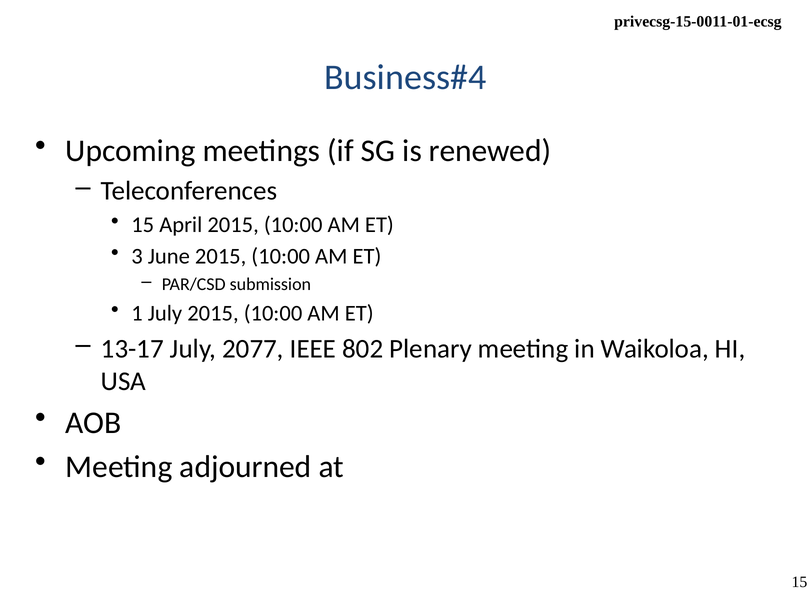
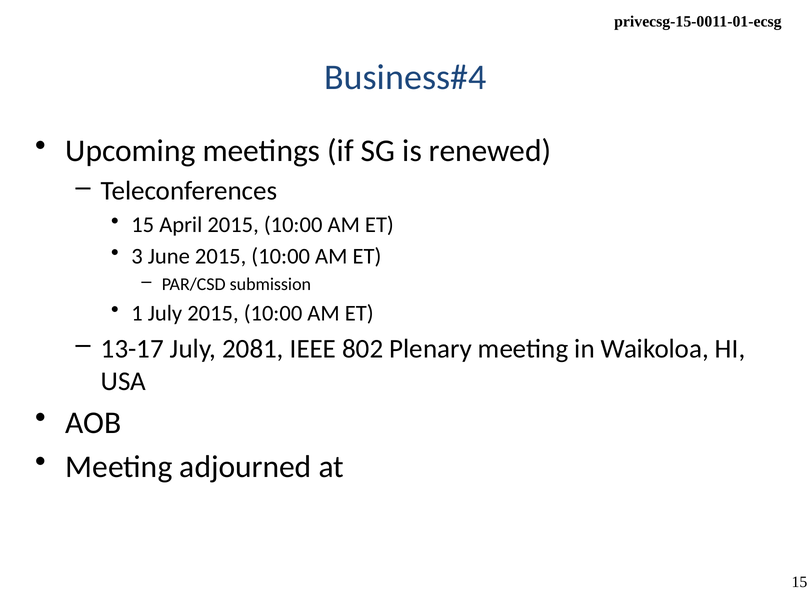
2077: 2077 -> 2081 (253, 349)
